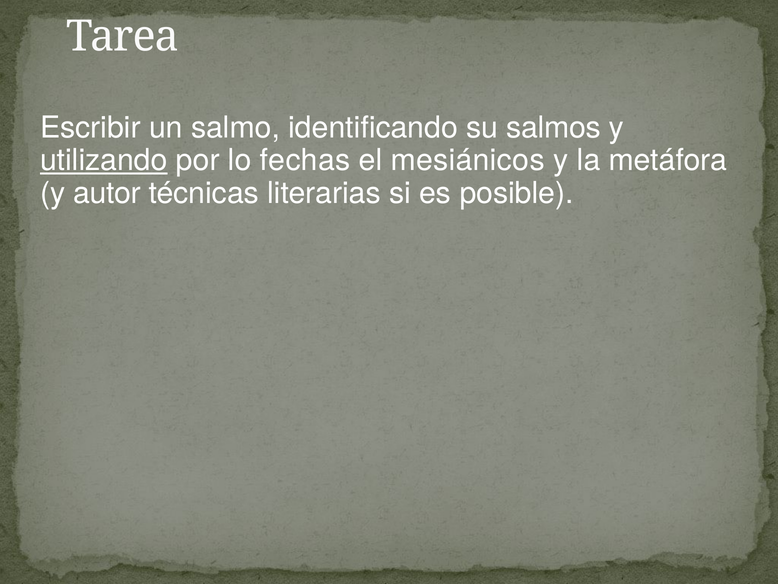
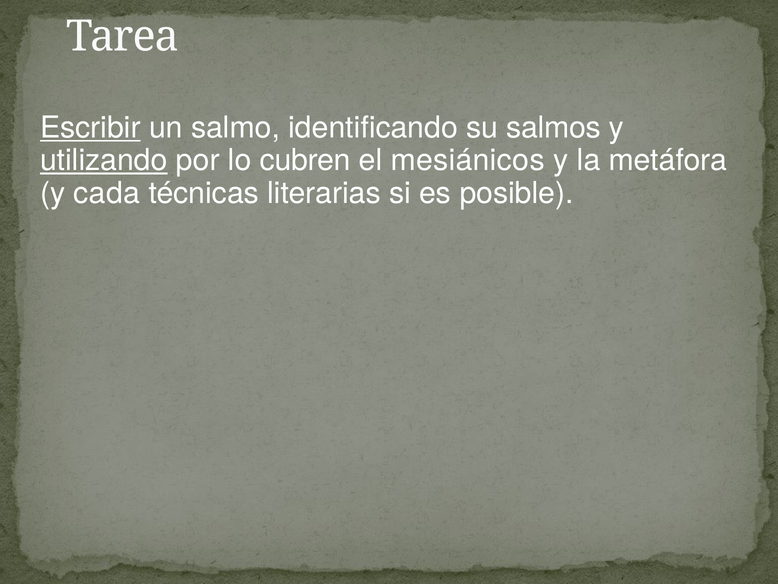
Escribir underline: none -> present (90, 128)
fechas: fechas -> cubren (305, 160)
autor: autor -> cada (107, 193)
